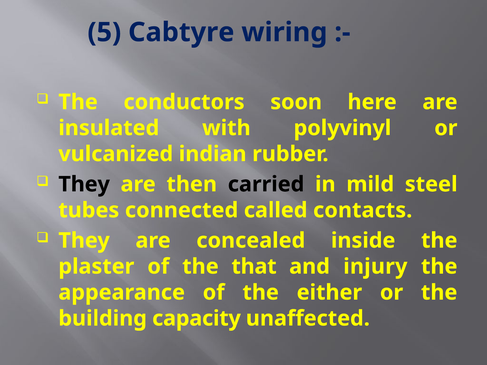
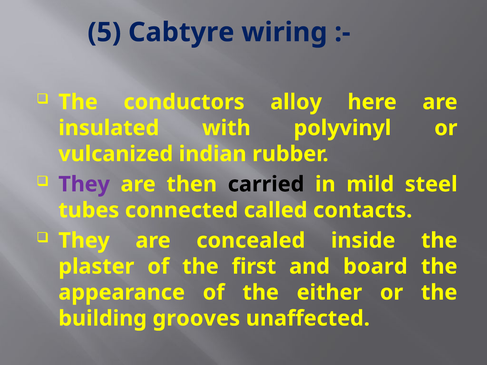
soon: soon -> alloy (296, 102)
They colour: black -> purple (84, 184)
that: that -> first (254, 267)
injury: injury -> board (375, 267)
capacity: capacity -> grooves (196, 319)
